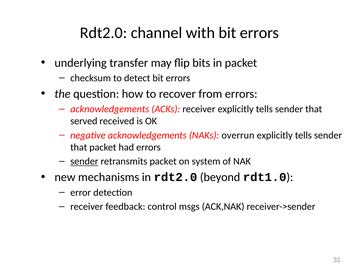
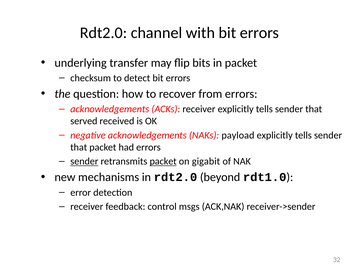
overrun: overrun -> payload (238, 135)
packet underline: none -> present (163, 161)
system: system -> gigabit (206, 161)
